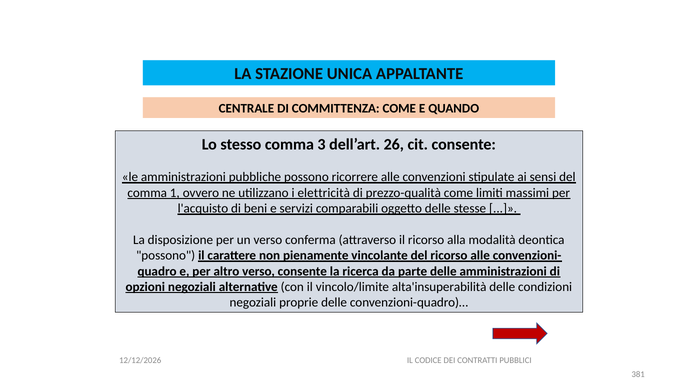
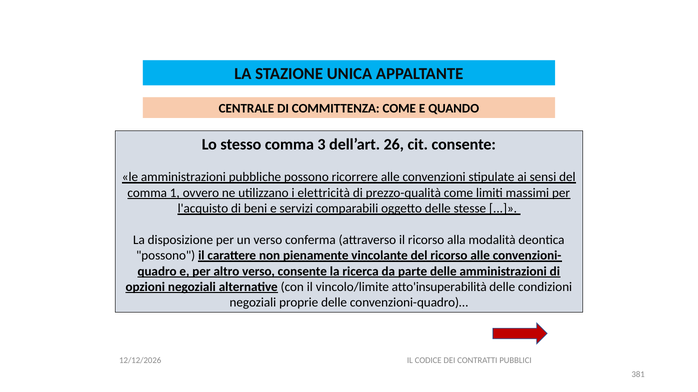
alta'insuperabilità: alta'insuperabilità -> atto'insuperabilità (439, 287)
